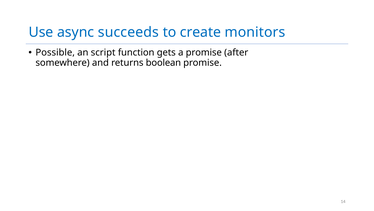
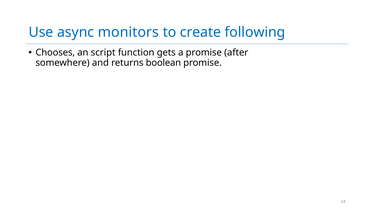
succeeds: succeeds -> monitors (128, 32)
monitors: monitors -> following (255, 32)
Possible: Possible -> Chooses (55, 52)
